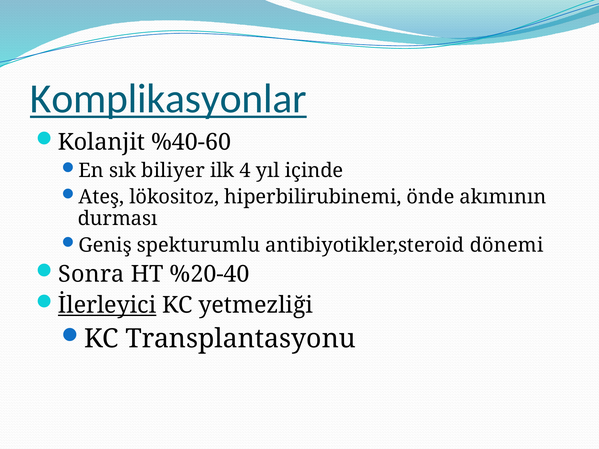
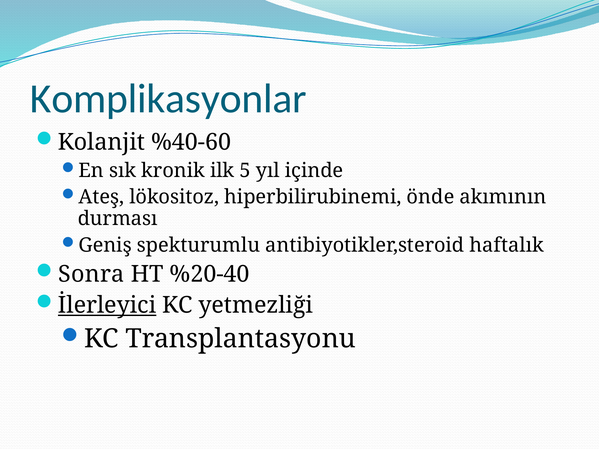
Komplikasyonlar underline: present -> none (168, 99)
biliyer: biliyer -> kronik (173, 171)
4: 4 -> 5 (245, 171)
dönemi: dönemi -> haftalık (507, 245)
